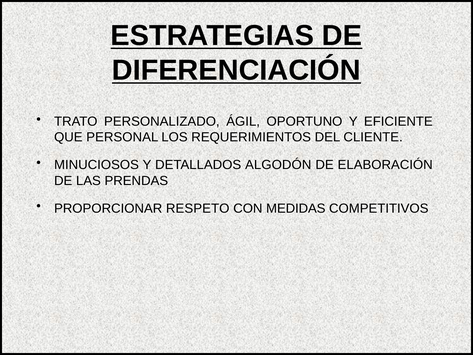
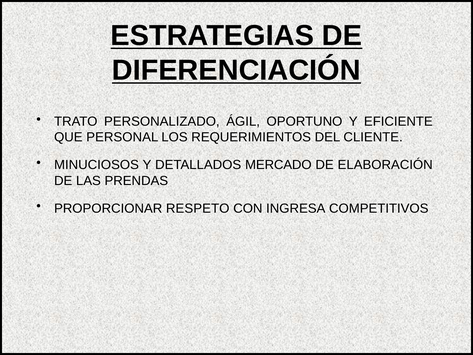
ALGODÓN: ALGODÓN -> MERCADO (278, 165)
MEDIDAS: MEDIDAS -> INGRESA (296, 208)
